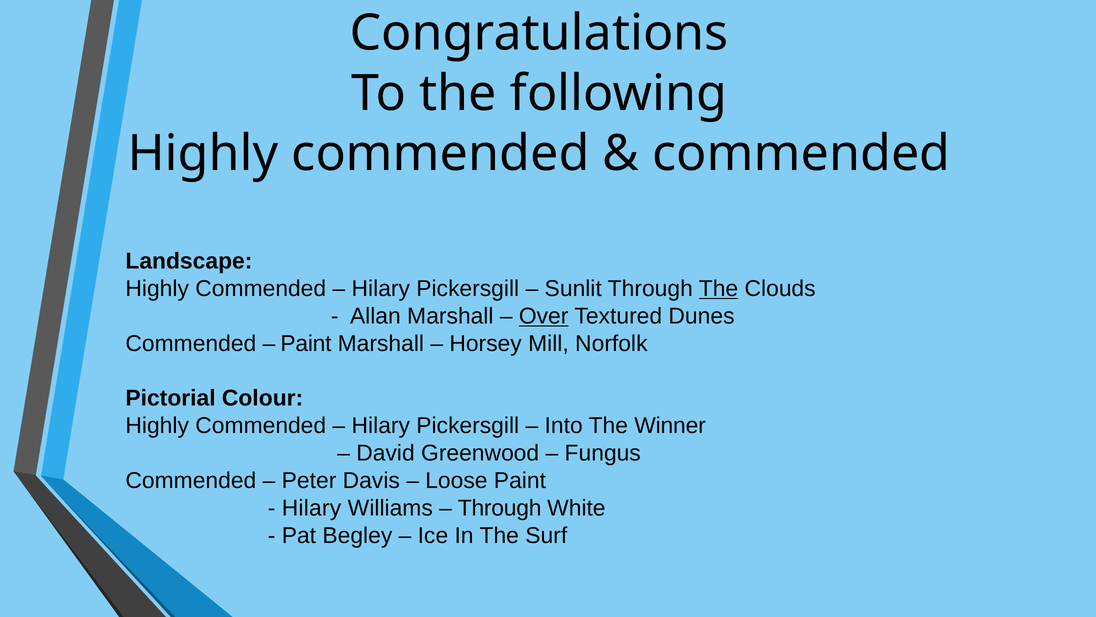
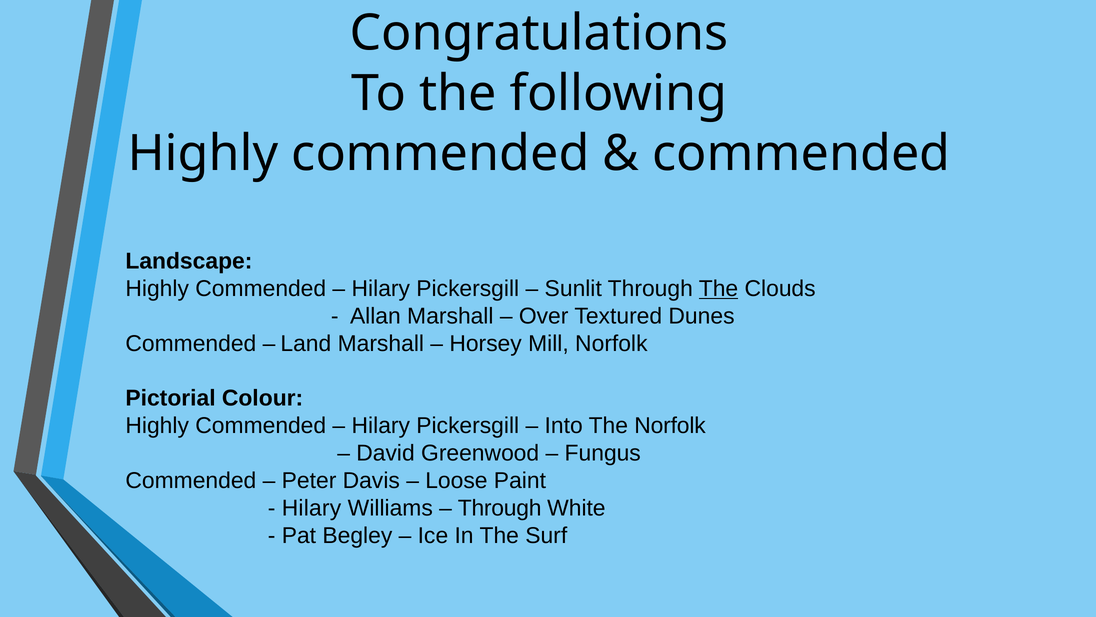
Over underline: present -> none (544, 316)
Paint: Paint -> Land (306, 343)
The Winner: Winner -> Norfolk (670, 425)
